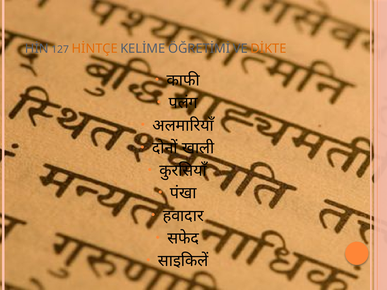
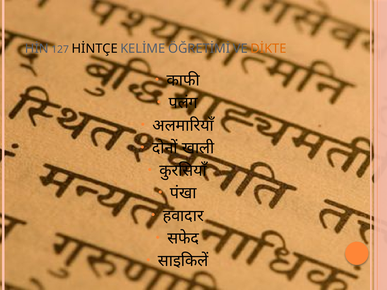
HİNTÇE colour: orange -> black (95, 49)
